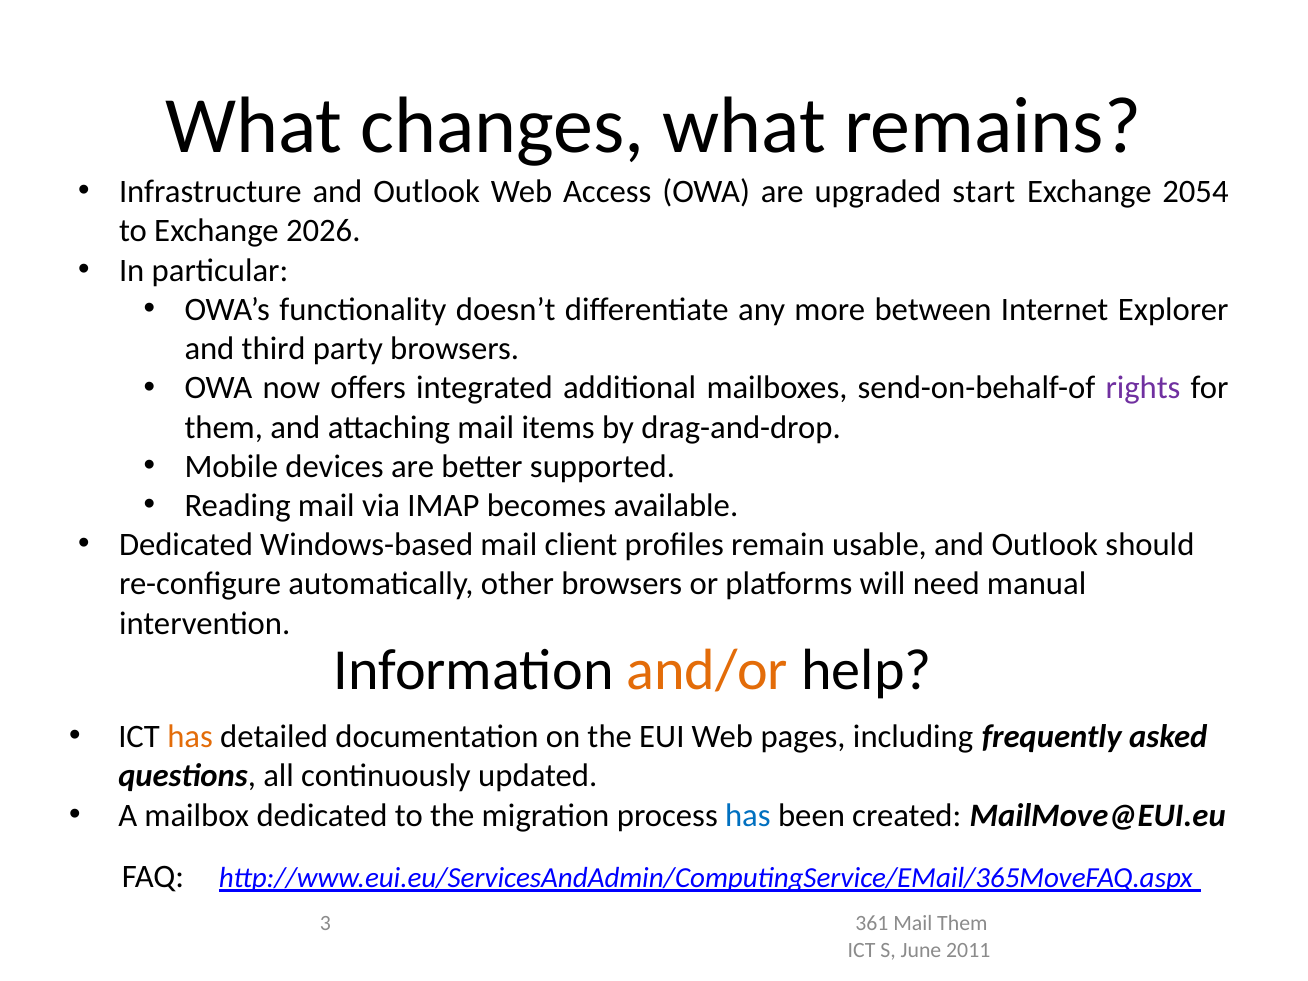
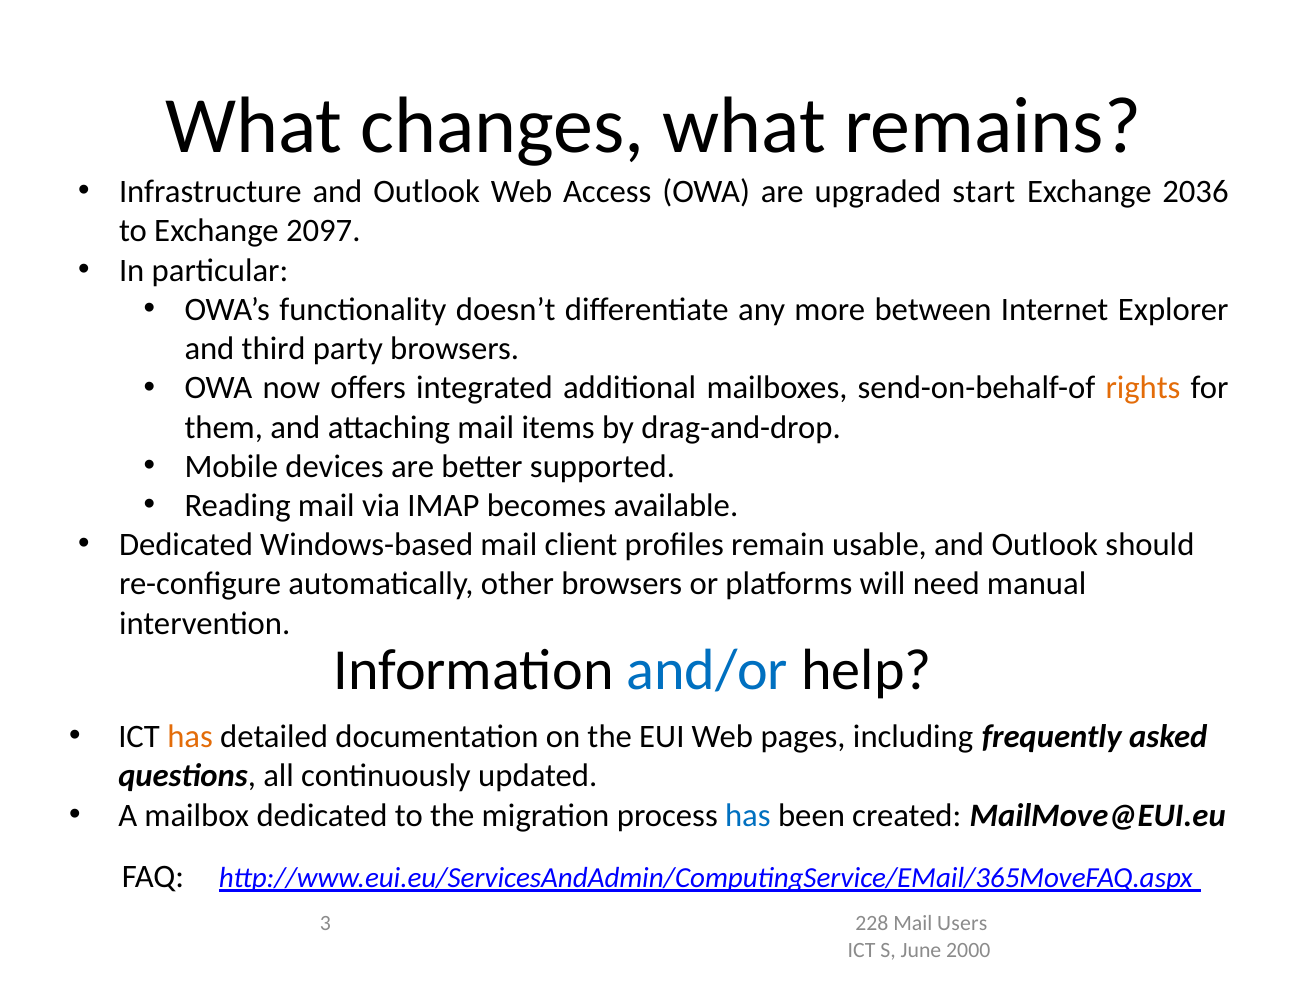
2054: 2054 -> 2036 (1195, 192)
2026: 2026 -> 2097 (323, 231)
rights colour: purple -> orange (1143, 388)
and/or colour: orange -> blue (707, 670)
361: 361 -> 228 (872, 924)
Mail Them: Them -> Users (962, 924)
2011: 2011 -> 2000 (968, 950)
